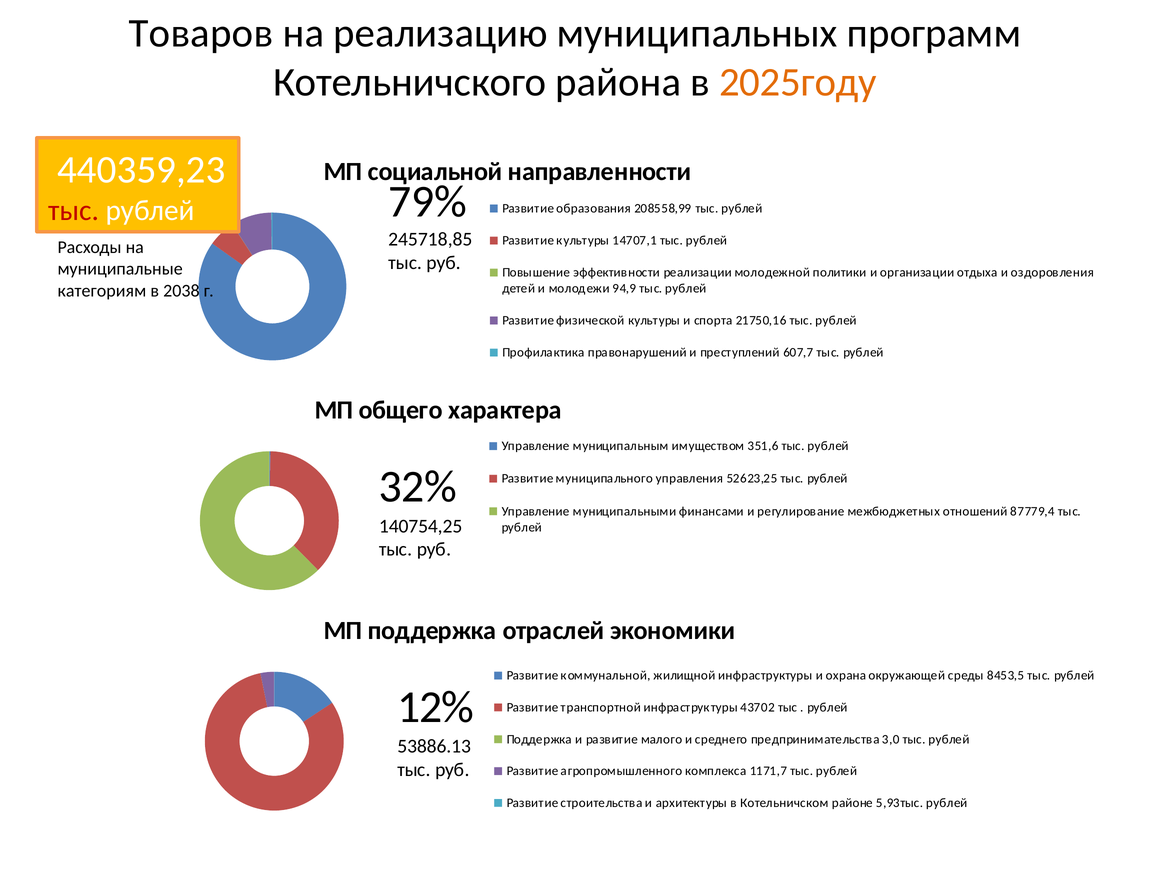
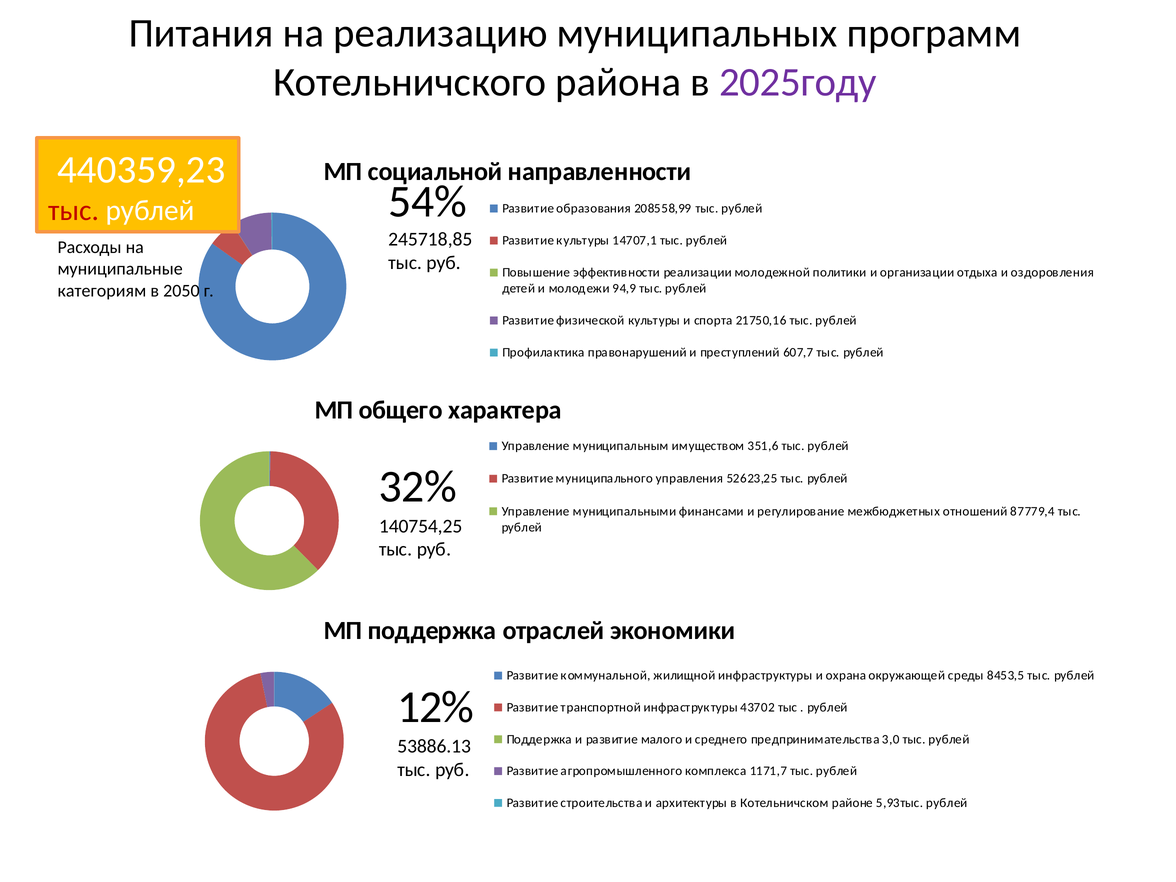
Товаров: Товаров -> Питания (201, 33)
2025году colour: orange -> purple (798, 82)
79%: 79% -> 54% (428, 202)
2038: 2038 -> 2050 (181, 291)
